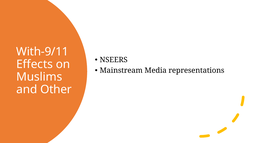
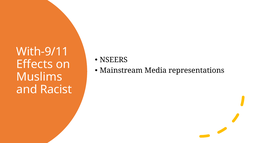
Other: Other -> Racist (56, 90)
